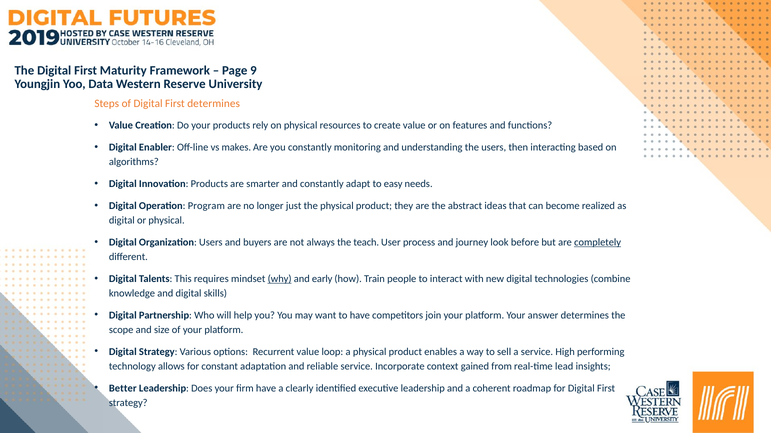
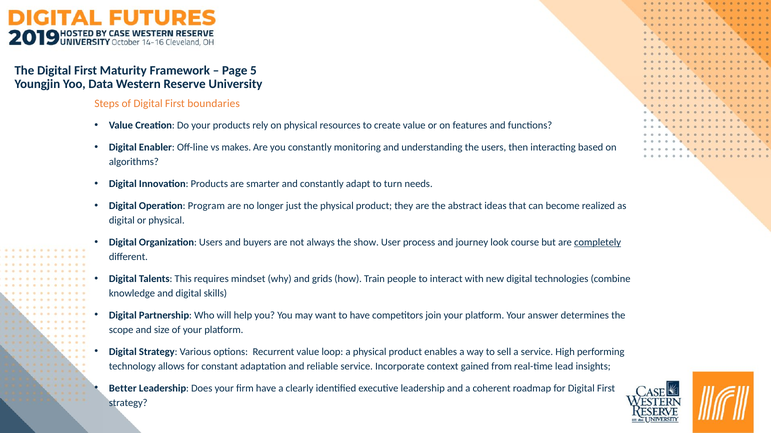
9: 9 -> 5 (253, 70)
First determines: determines -> boundaries (214, 104)
easy: easy -> turn (393, 184)
teach: teach -> show (366, 243)
before: before -> course (525, 243)
why underline: present -> none (280, 279)
early: early -> grids (322, 279)
